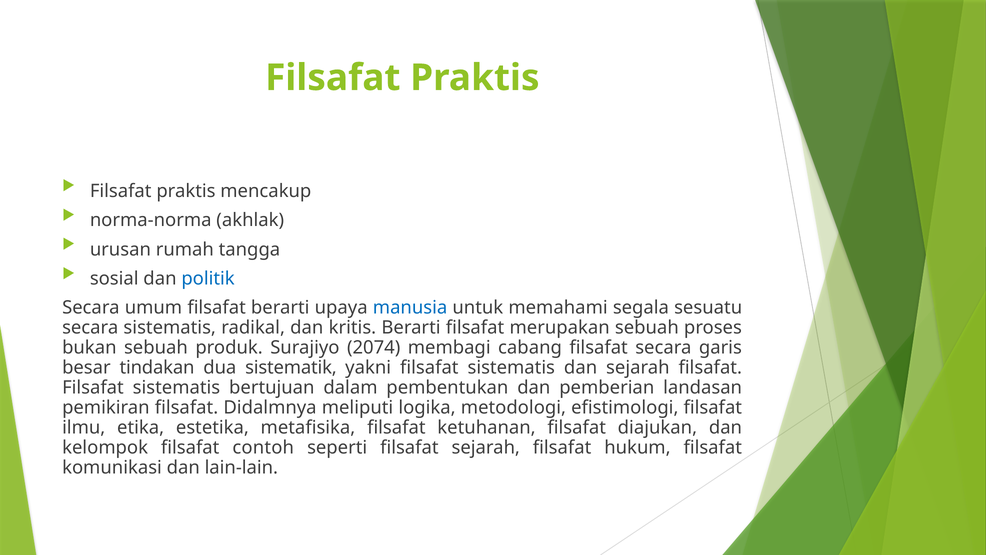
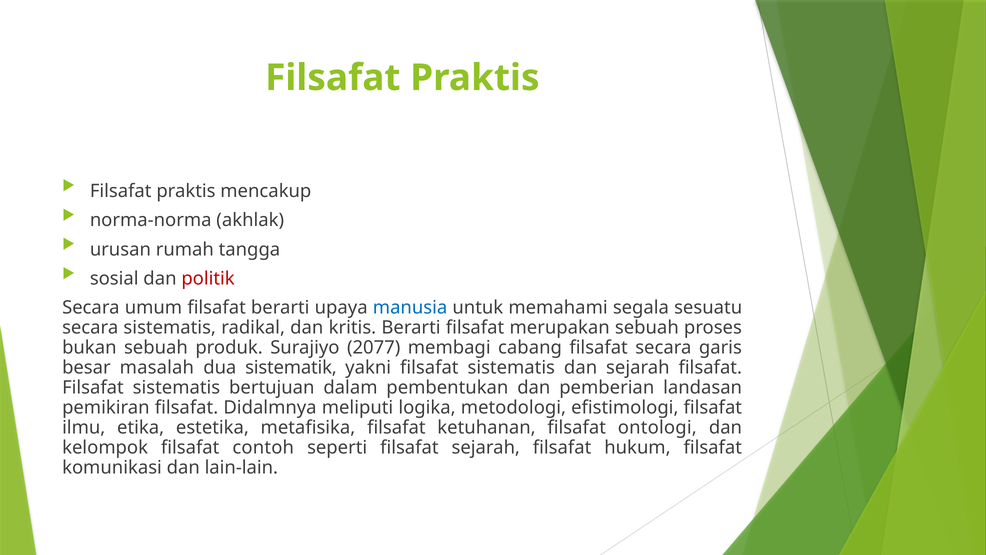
politik colour: blue -> red (208, 278)
2074: 2074 -> 2077 (374, 348)
tindakan: tindakan -> masalah (157, 368)
diajukan: diajukan -> ontologi (657, 427)
